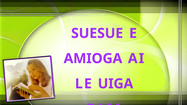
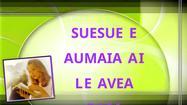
AMIOGA: AMIOGA -> AUMAIA (93, 59)
UIGA: UIGA -> AVEA (115, 84)
